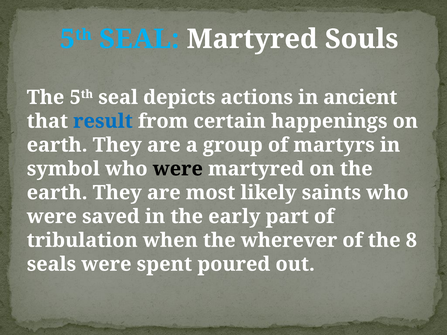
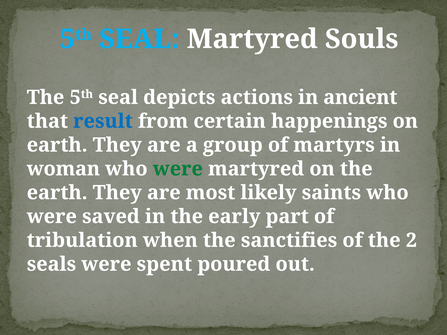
symbol: symbol -> woman (63, 169)
were colour: black -> green (178, 169)
wherever: wherever -> sanctifies (289, 241)
8: 8 -> 2 (411, 241)
